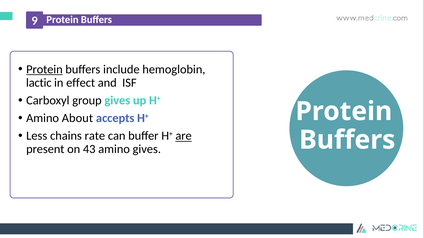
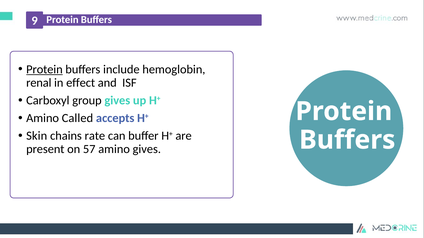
lactic: lactic -> renal (39, 83)
About: About -> Called (77, 118)
Less: Less -> Skin (37, 136)
are underline: present -> none (184, 136)
43: 43 -> 57 (89, 150)
